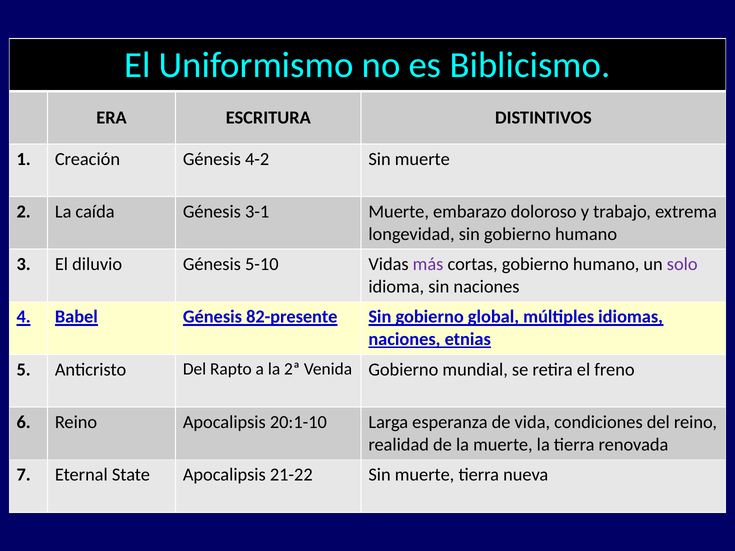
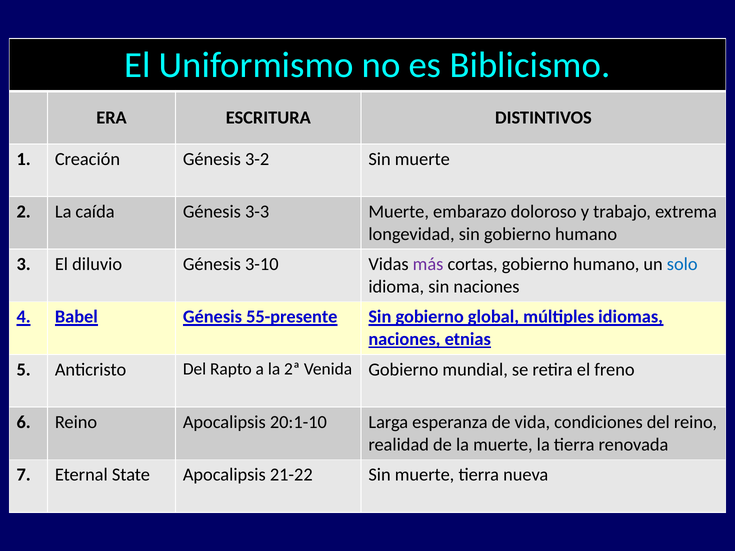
4-2: 4-2 -> 3-2 (257, 159)
3-1: 3-1 -> 3-3 (257, 212)
5-10: 5-10 -> 3-10 (262, 264)
solo colour: purple -> blue (682, 264)
82-presente: 82-presente -> 55-presente (292, 317)
